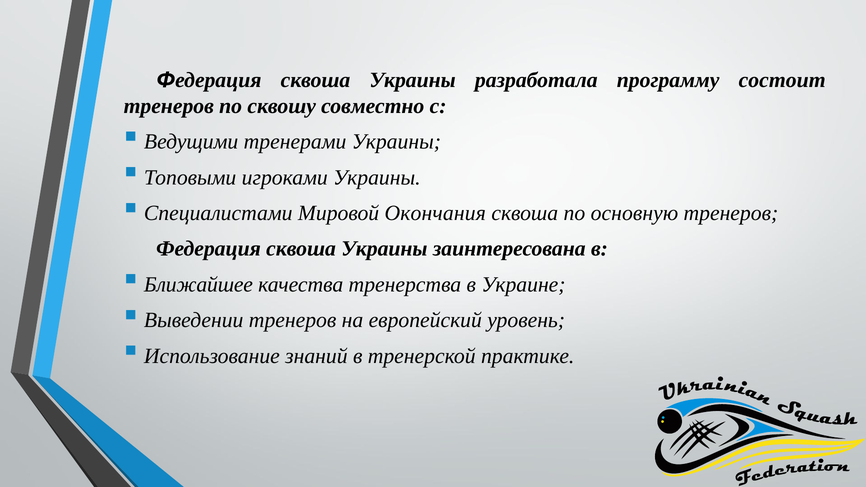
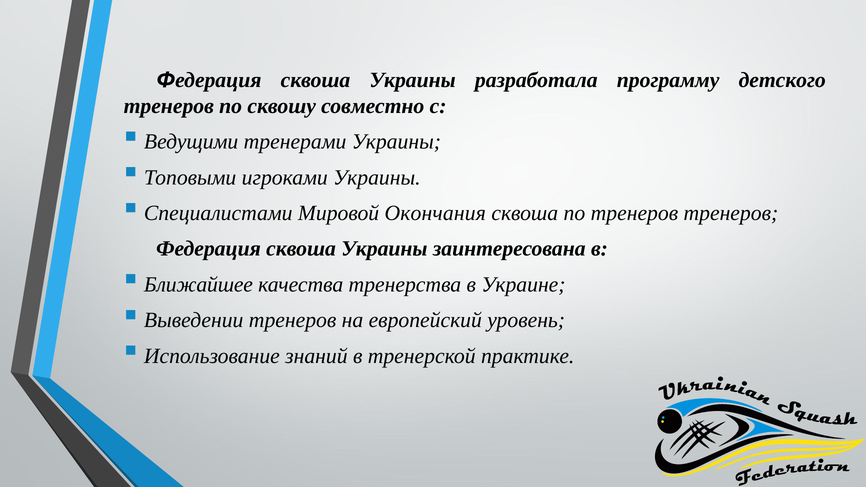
состоит: состоит -> детского (782, 80)
по основную: основную -> тренеров (634, 213)
